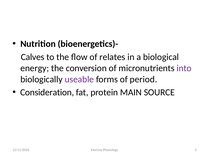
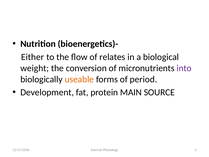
Calves: Calves -> Either (33, 57)
energy: energy -> weight (35, 68)
useable colour: purple -> orange (79, 79)
Consideration: Consideration -> Development (47, 92)
